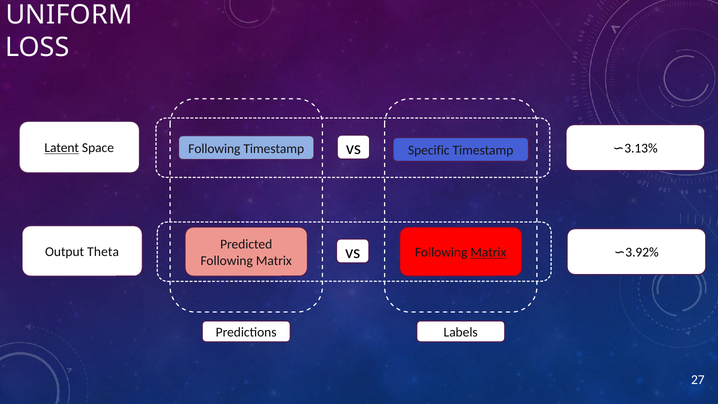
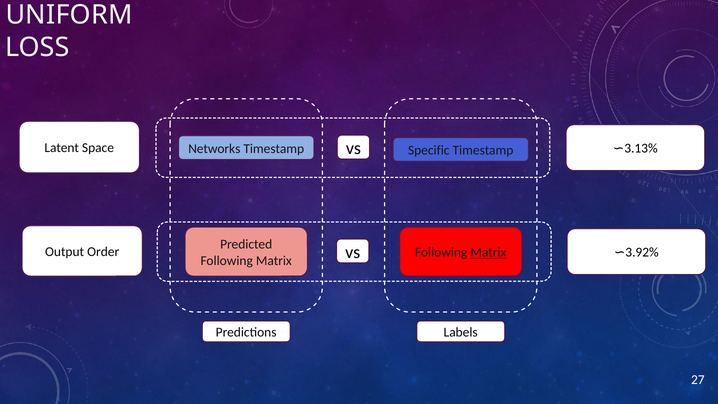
Latent underline: present -> none (62, 148)
Following: Following -> Networks (214, 149)
Theta: Theta -> Order (103, 252)
